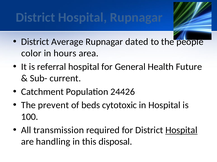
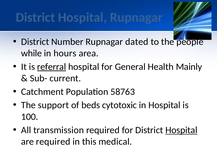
Average: Average -> Number (67, 42)
color: color -> while (32, 54)
referral underline: none -> present (52, 67)
Future: Future -> Mainly (189, 67)
24426: 24426 -> 58763 (123, 92)
prevent: prevent -> support (53, 106)
are handling: handling -> required (53, 142)
disposal: disposal -> medical (115, 142)
